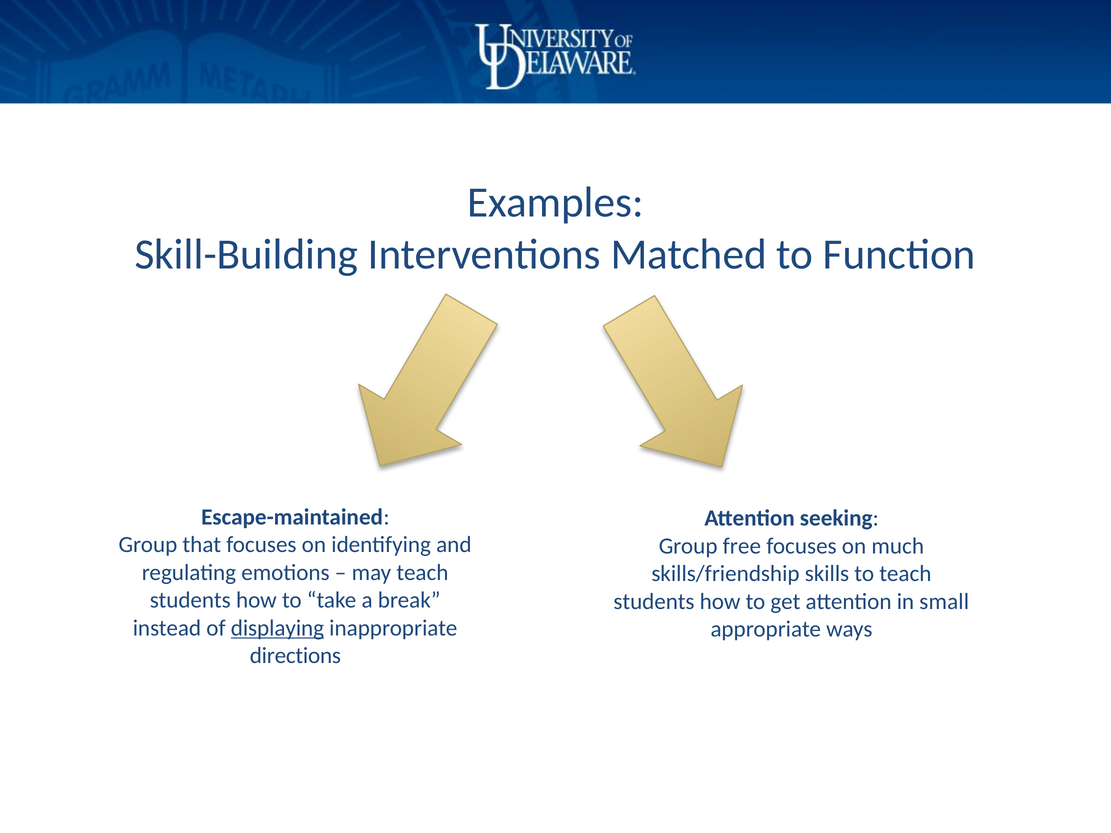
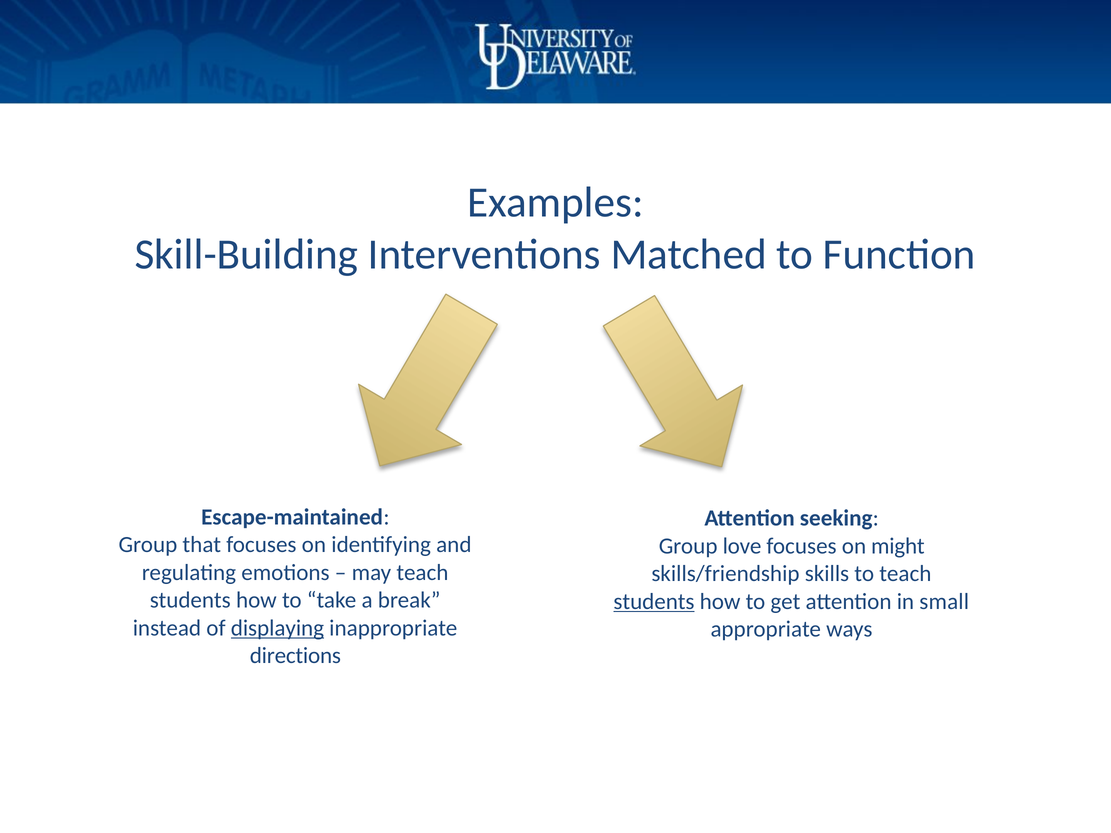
free: free -> love (742, 546)
much: much -> might (898, 546)
students underline: none -> present (654, 602)
